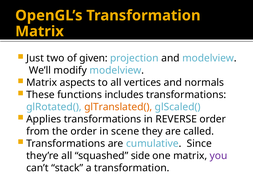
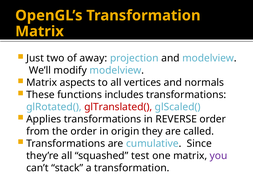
given: given -> away (93, 58)
glTranslated( colour: orange -> red (118, 107)
scene: scene -> origin (125, 132)
side: side -> test (140, 156)
